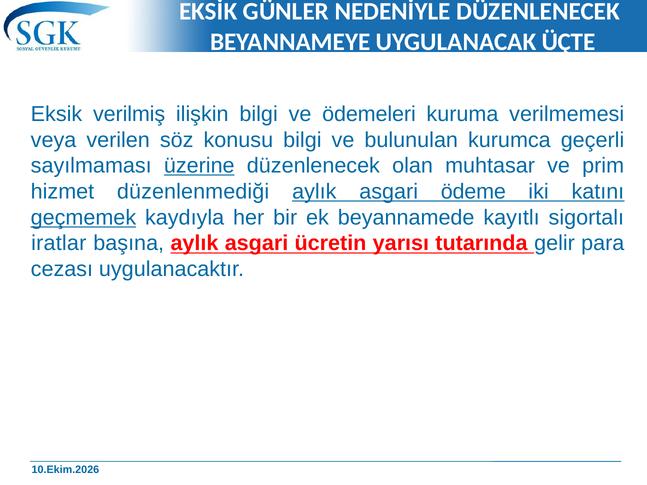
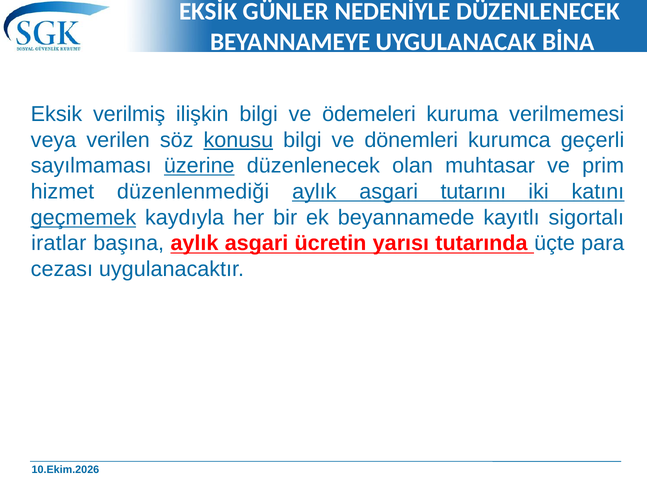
ÜÇTE: ÜÇTE -> BİNA (568, 42)
konusu underline: none -> present (238, 140)
bulunulan: bulunulan -> dönemleri (411, 140)
ödeme: ödeme -> tutarını (473, 192)
gelir: gelir -> üçte (555, 244)
